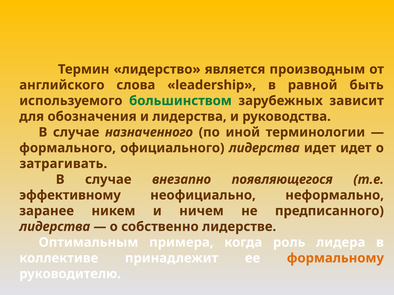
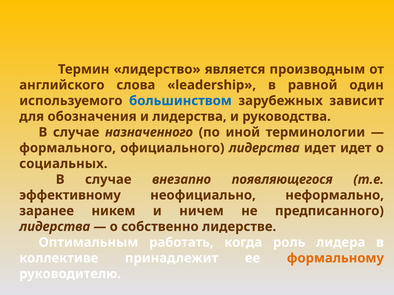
быть: быть -> один (367, 85)
большинством colour: green -> blue (180, 101)
затрагивать: затрагивать -> социальных (63, 164)
примера: примера -> работать (181, 243)
